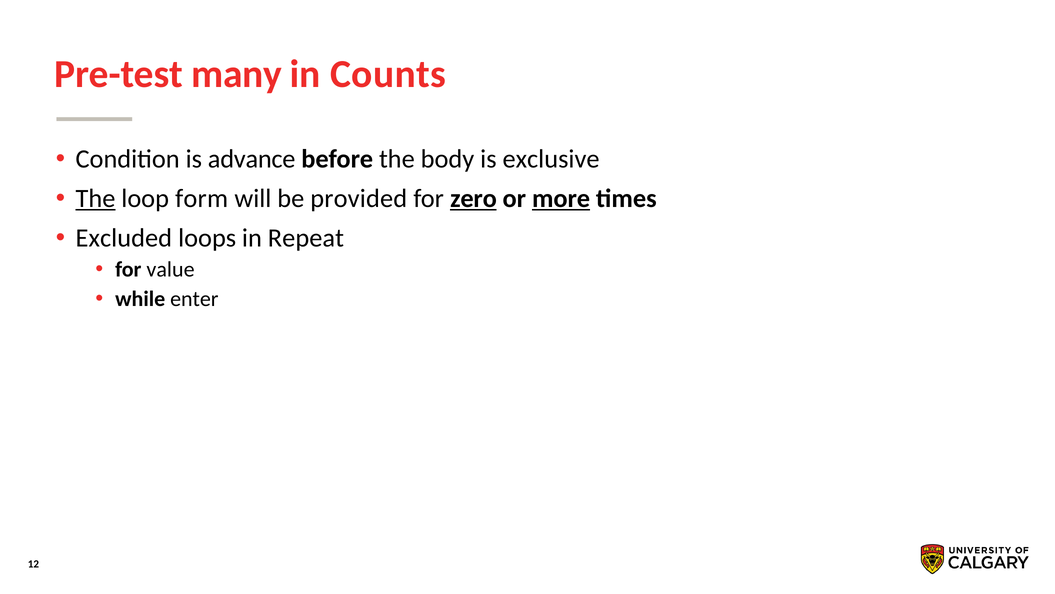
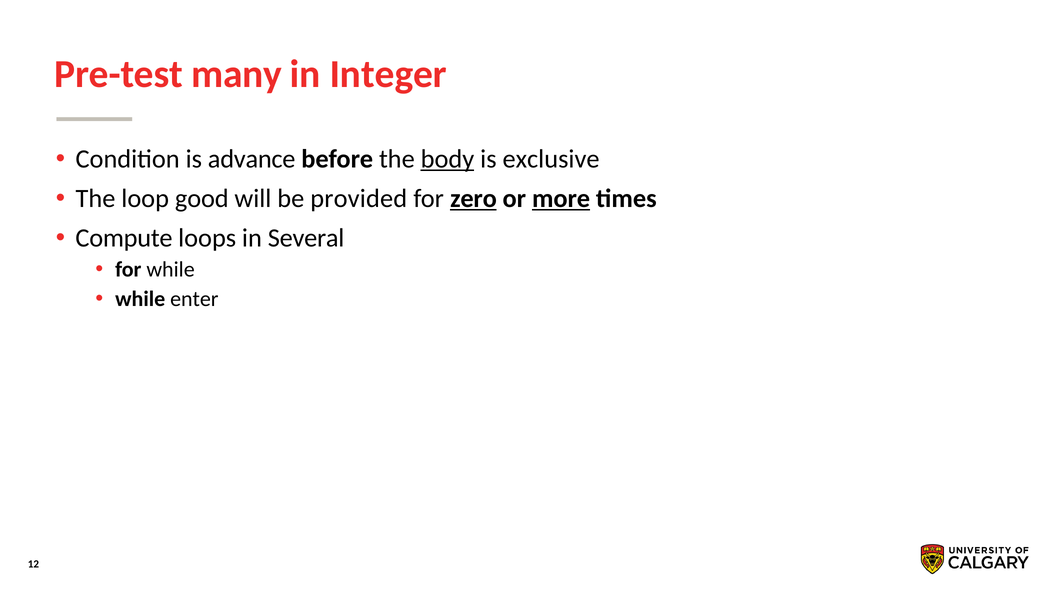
Counts: Counts -> Integer (388, 74)
body underline: none -> present (447, 159)
The underline: present -> none (95, 198)
form: form -> good (202, 198)
Excluded: Excluded -> Compute (124, 238)
Repeat: Repeat -> Several (306, 238)
for value: value -> while (171, 269)
